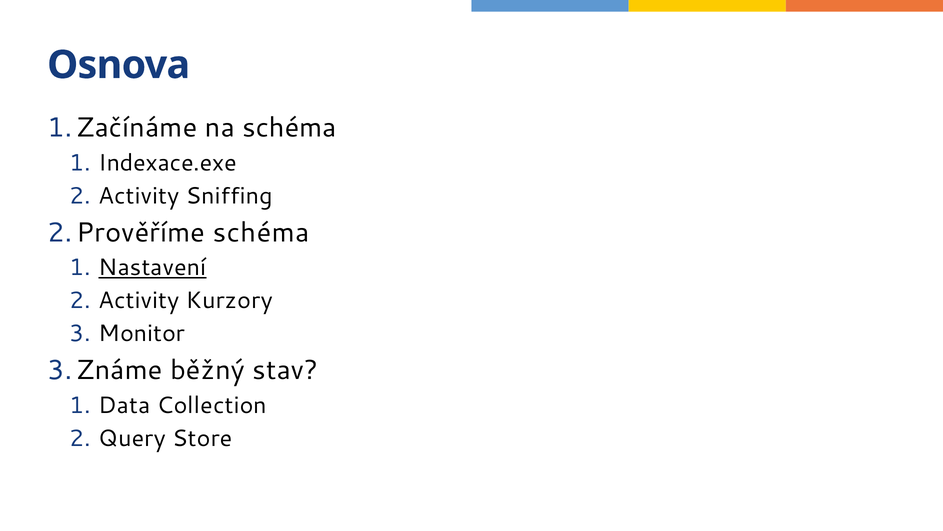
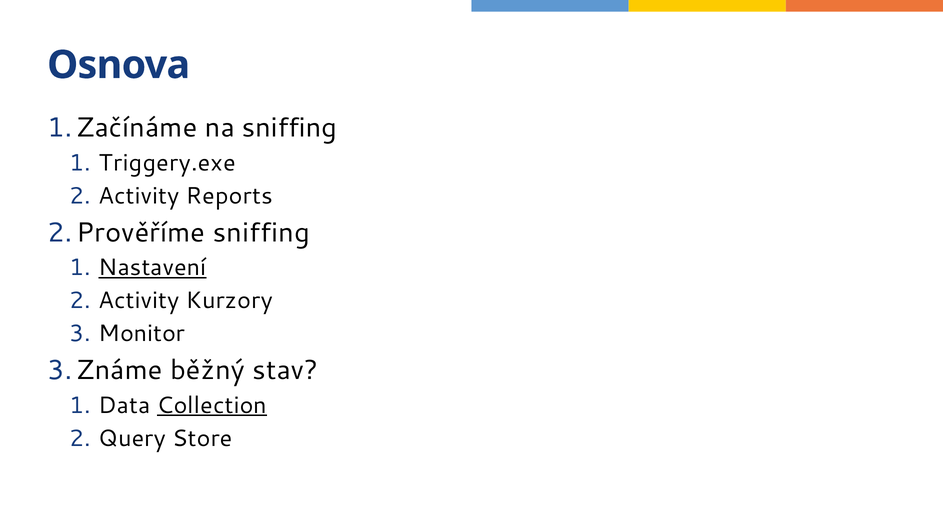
na schéma: schéma -> sniffing (289, 128)
Indexace.exe: Indexace.exe -> Triggery.exe (167, 163)
Sniffing: Sniffing -> Reports (229, 196)
schéma: schéma -> sniffing (261, 232)
Collection underline: none -> present (212, 405)
